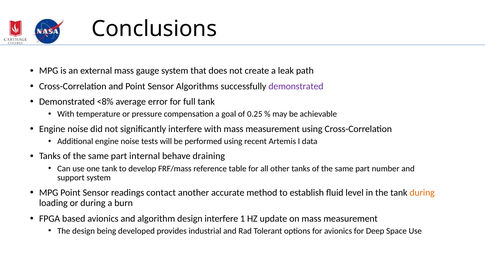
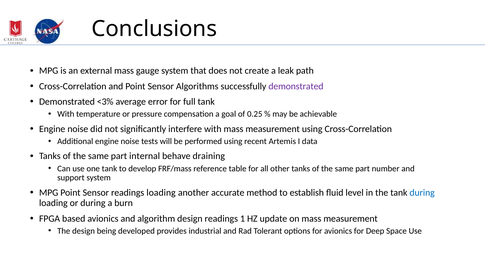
<8%: <8% -> <3% (105, 102)
readings contact: contact -> loading (161, 193)
during colour: orange -> blue (422, 193)
design interfere: interfere -> readings (221, 218)
